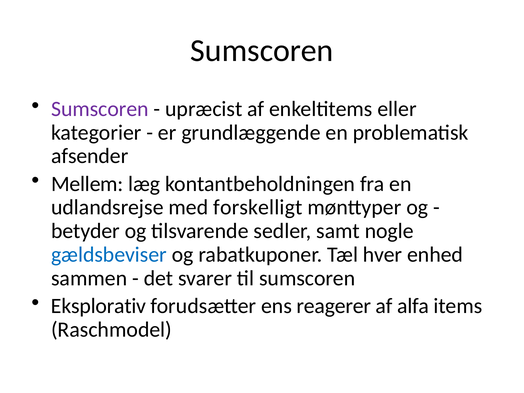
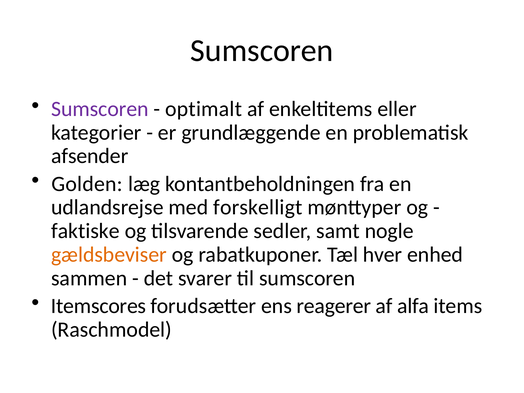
upræcist: upræcist -> optimalt (204, 109)
Mellem: Mellem -> Golden (87, 184)
betyder: betyder -> faktiske (85, 231)
gældsbeviser colour: blue -> orange (109, 255)
Eksplorativ: Eksplorativ -> Itemscores (99, 306)
